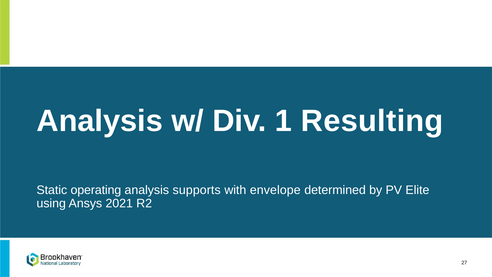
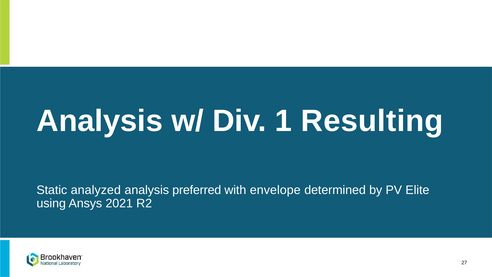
operating: operating -> analyzed (96, 190)
supports: supports -> preferred (197, 190)
